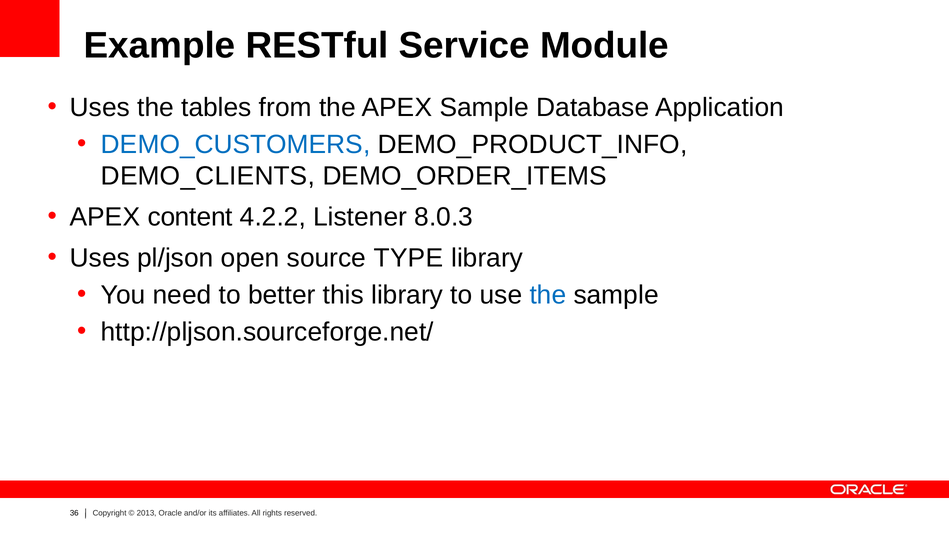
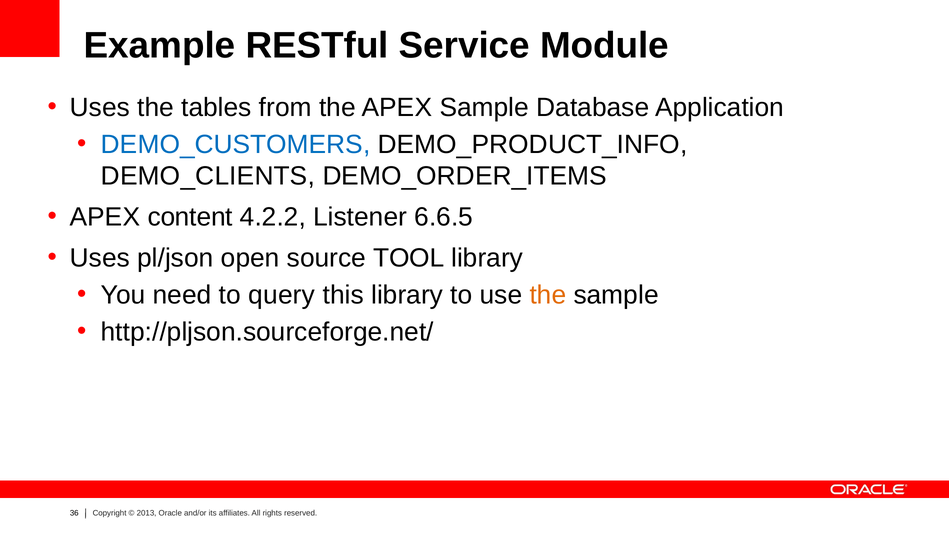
8.0.3: 8.0.3 -> 6.6.5 (444, 217)
TYPE: TYPE -> TOOL (409, 258)
better: better -> query (282, 295)
the colour: blue -> orange (548, 295)
